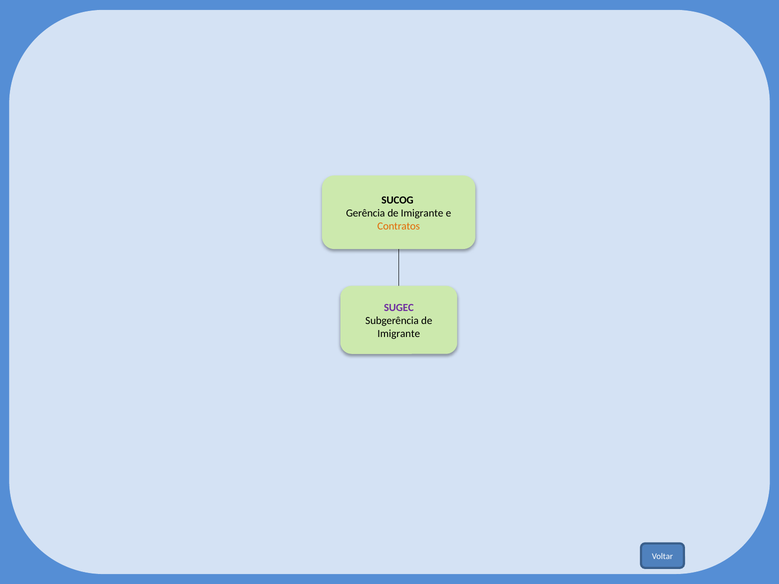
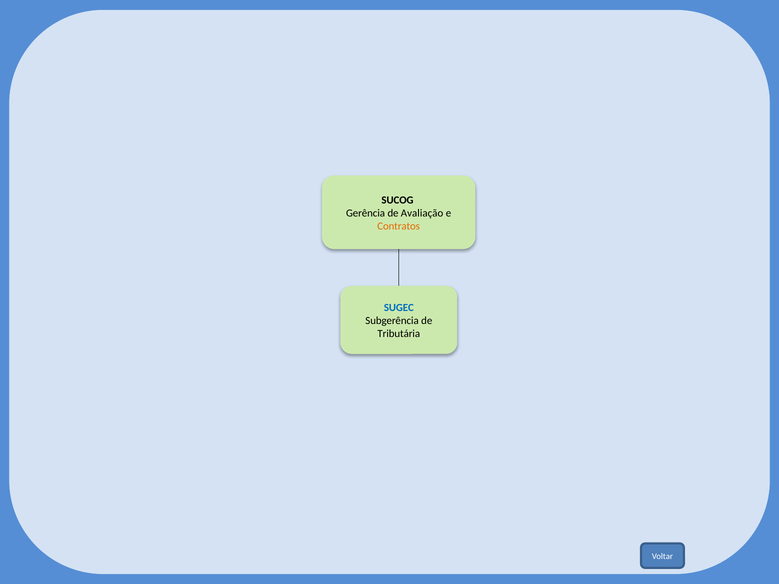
Gerência de Imigrante: Imigrante -> Avaliação (422, 213)
SUGEC colour: purple -> blue (399, 308)
Imigrante: Imigrante -> Tributária (399, 334)
